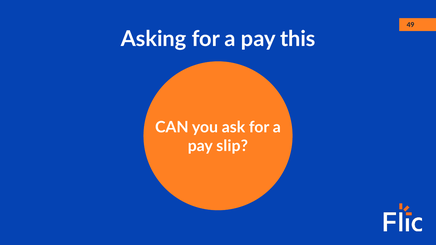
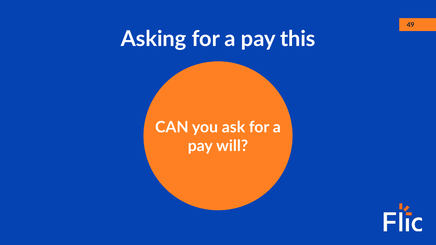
slip: slip -> will (232, 146)
